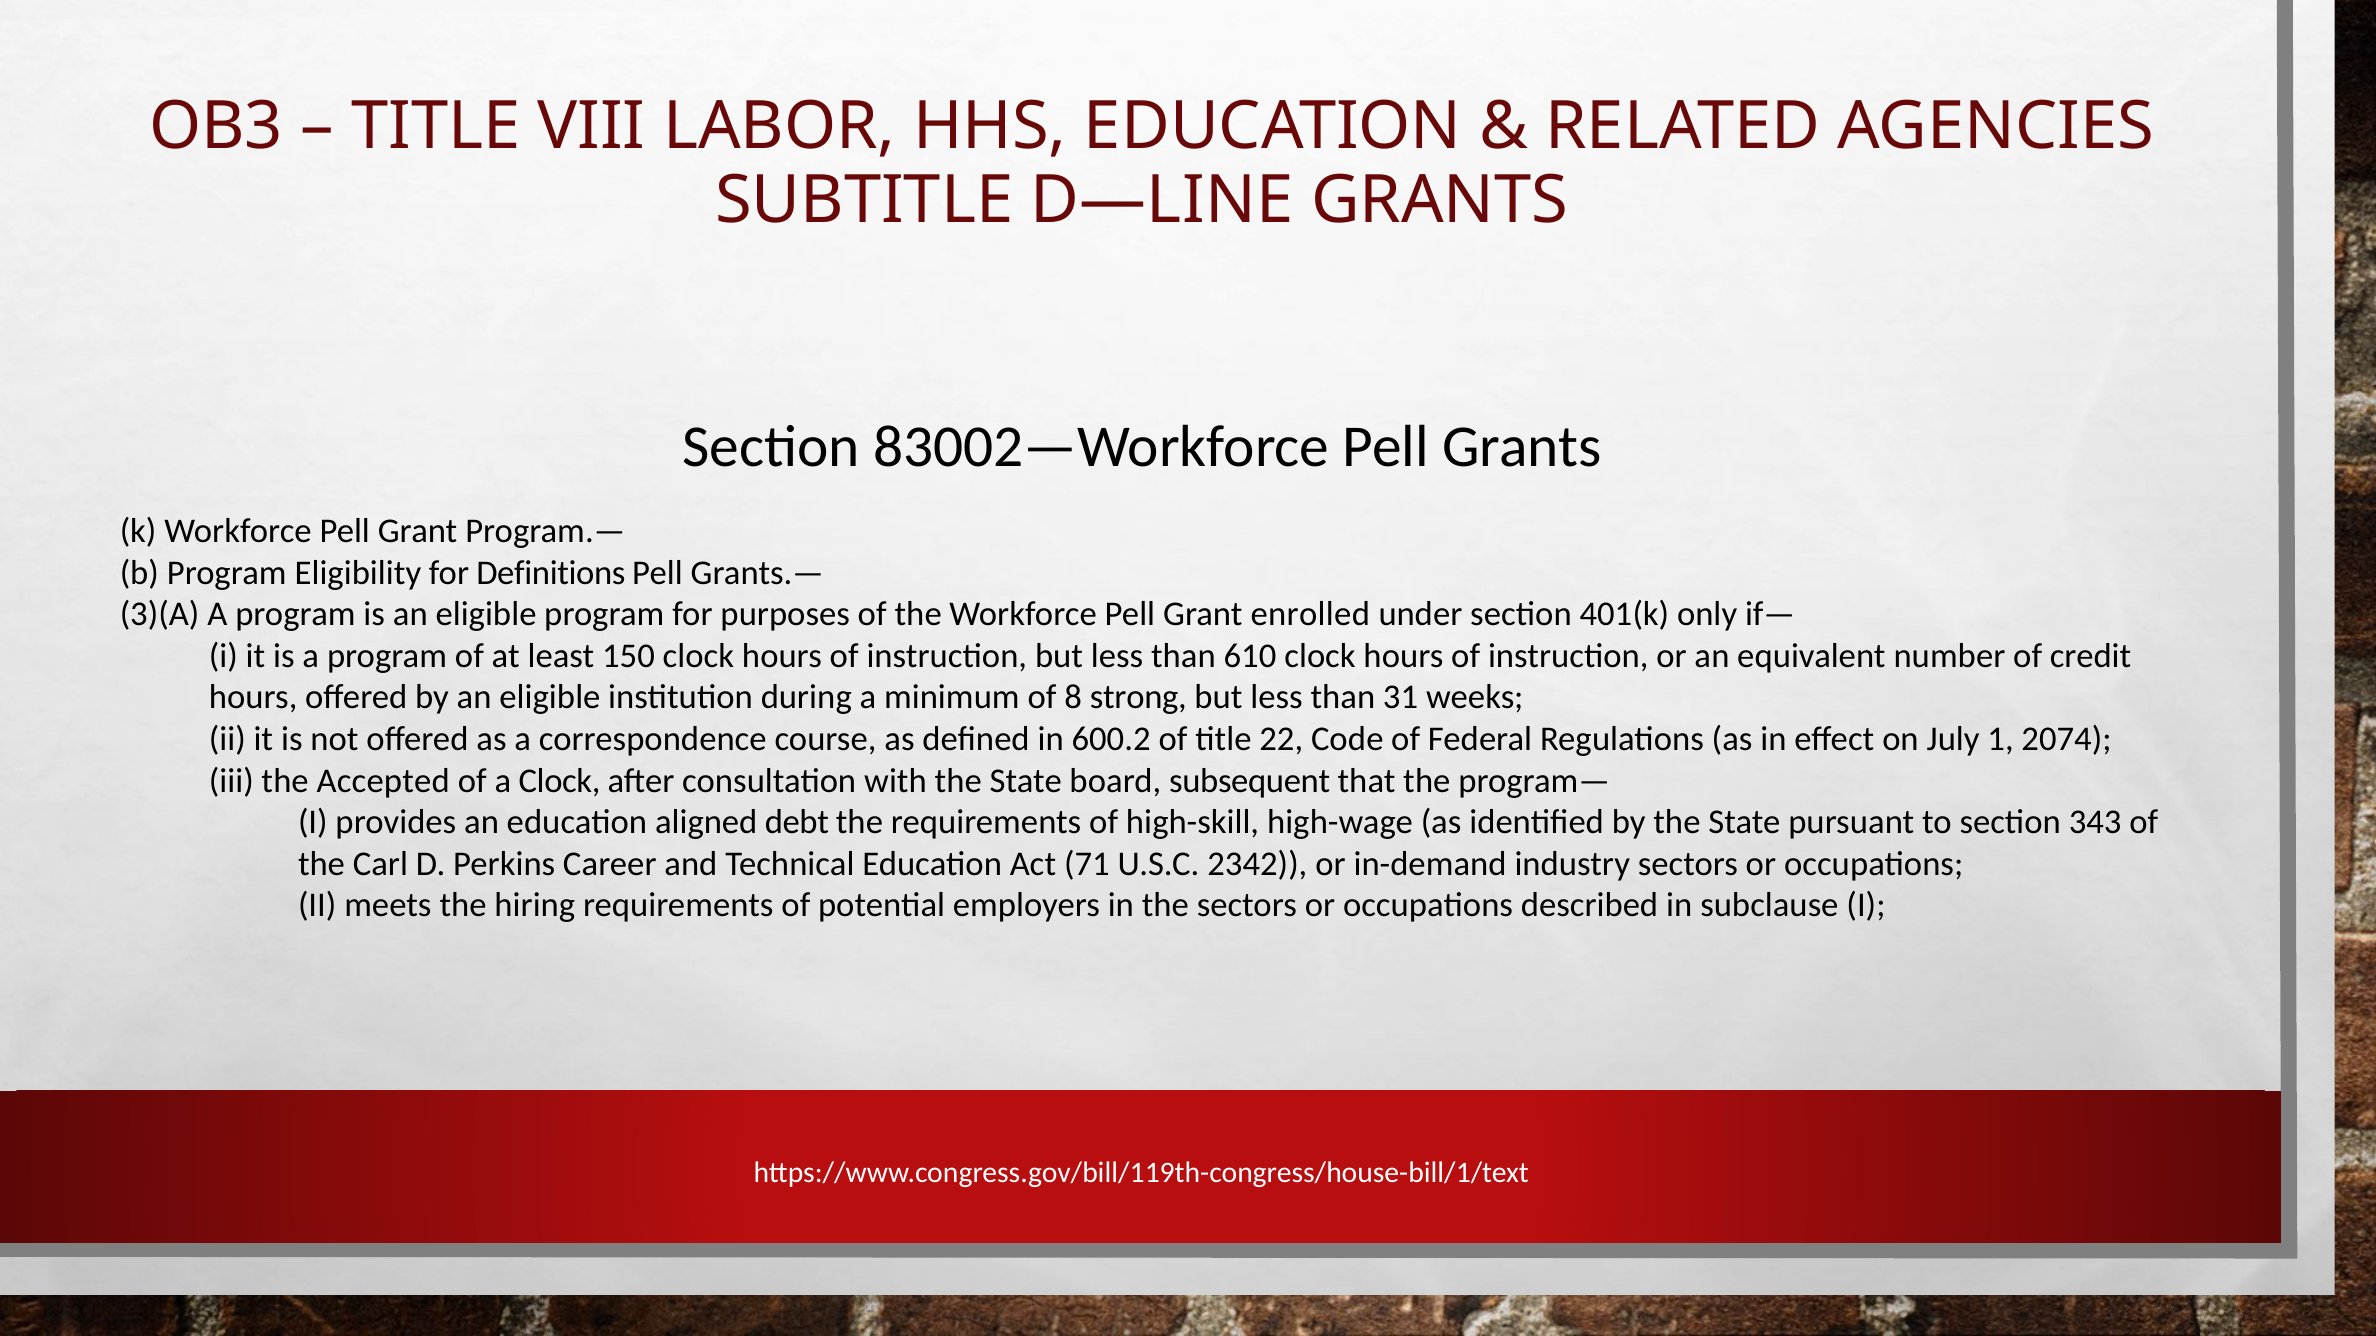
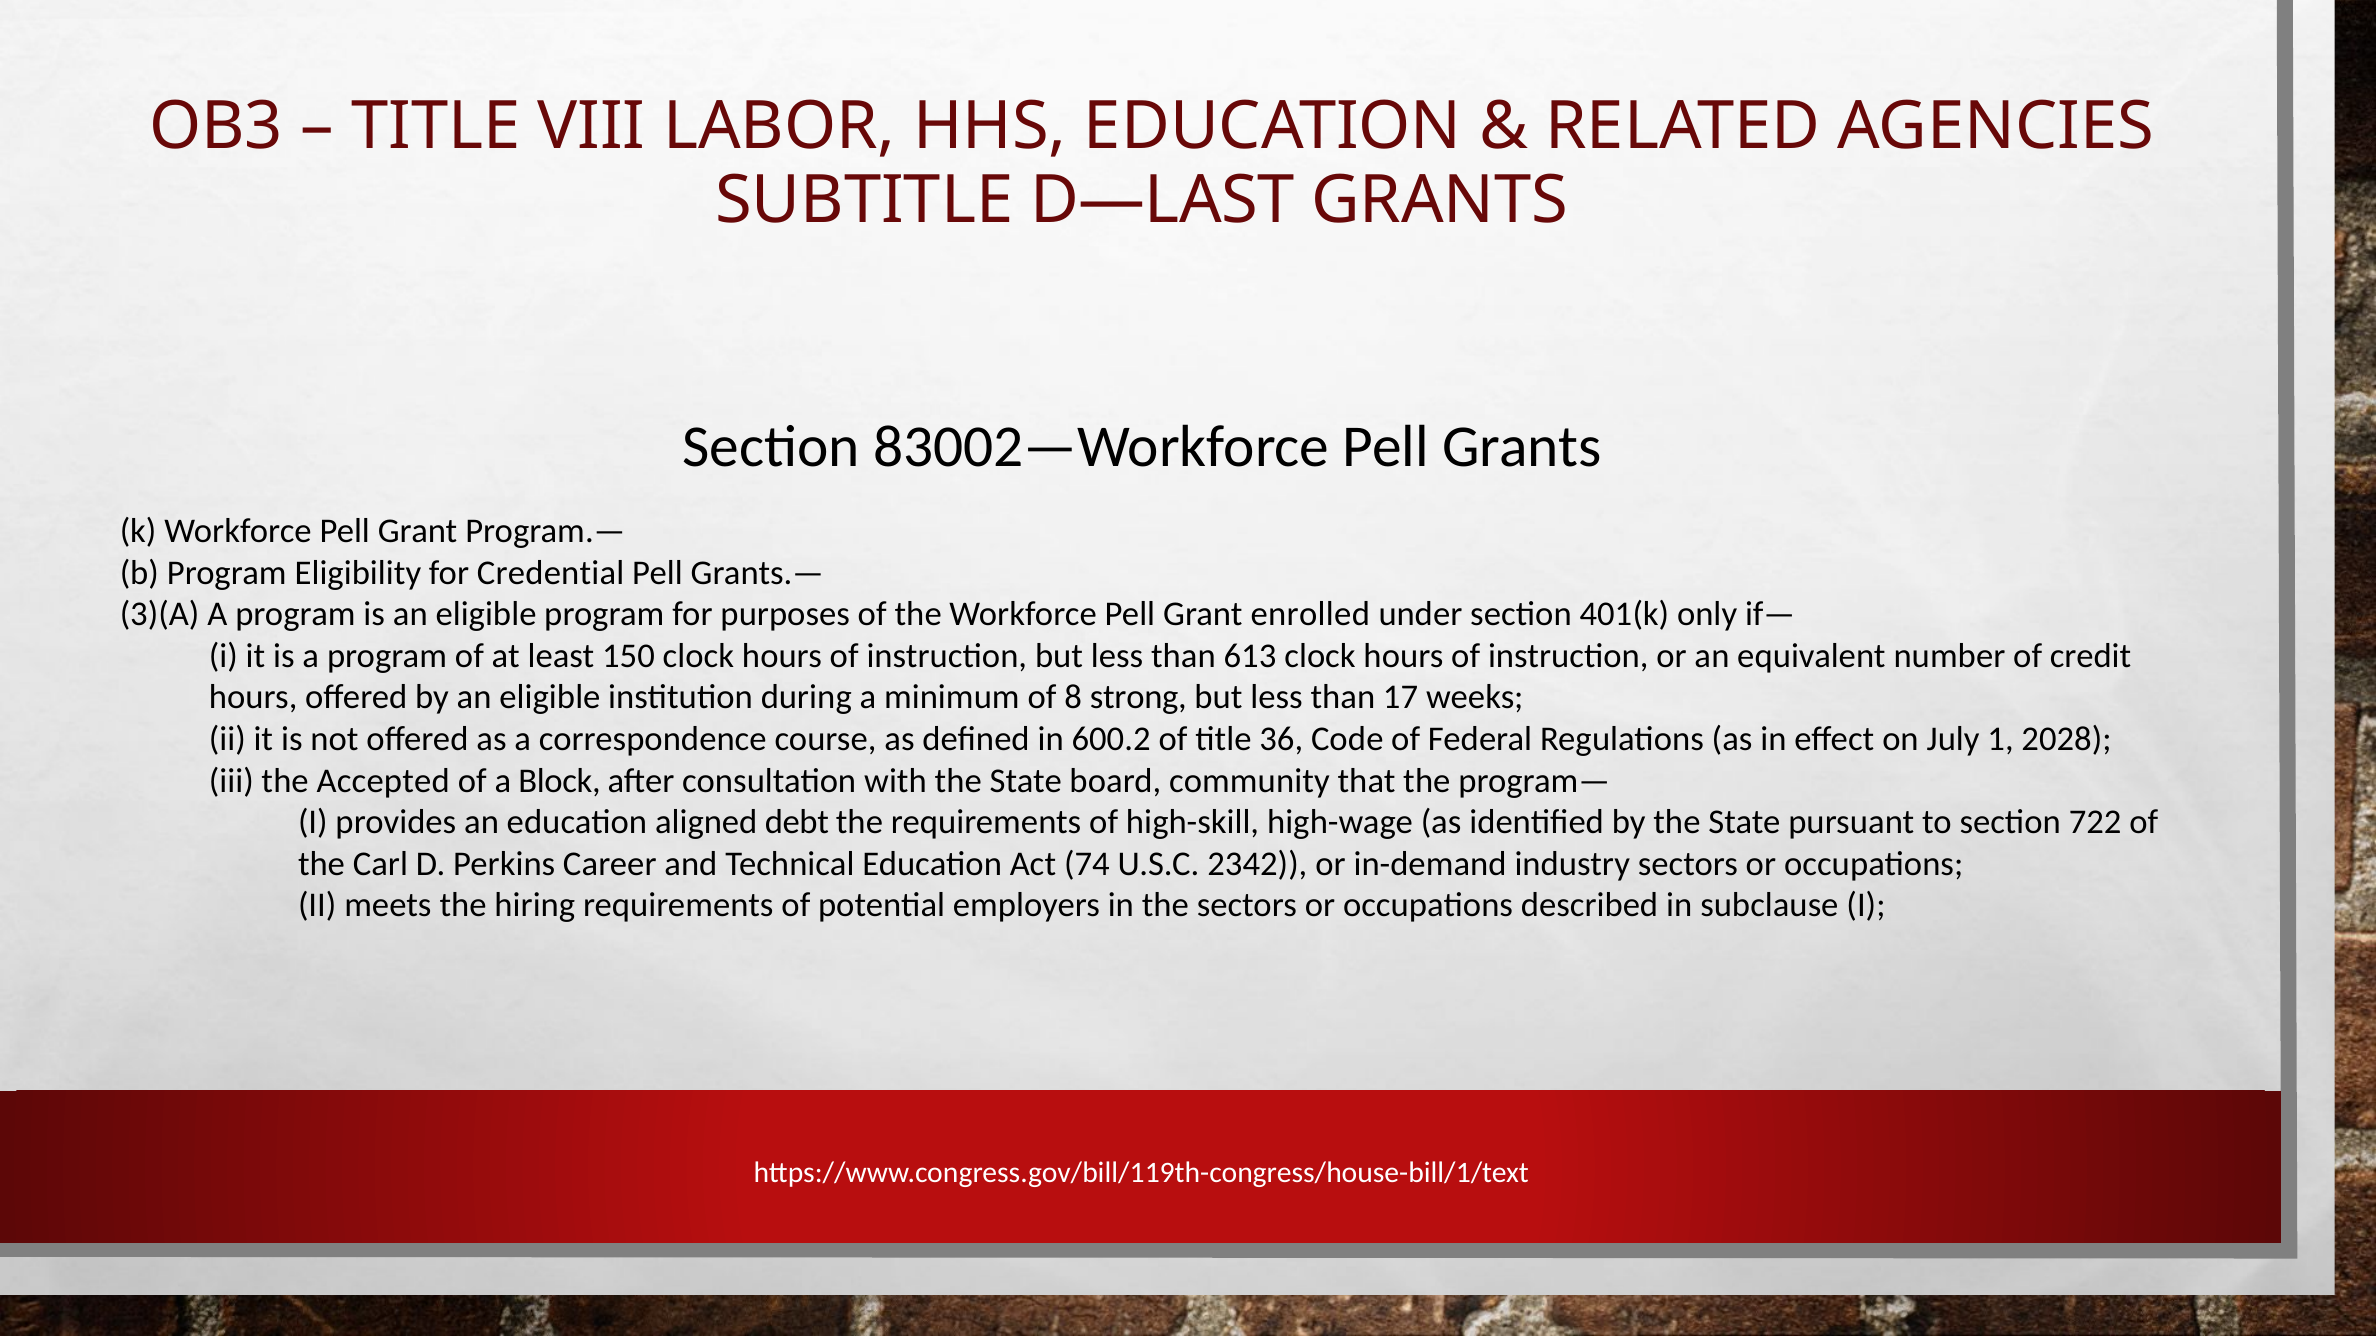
D—LINE: D—LINE -> D—LAST (1163, 201)
Definitions: Definitions -> Credential (551, 573)
610: 610 -> 613 (1250, 656)
31: 31 -> 17 (1401, 698)
22: 22 -> 36 (1281, 739)
2074: 2074 -> 2028 (2067, 739)
a Clock: Clock -> Block (560, 781)
subsequent: subsequent -> community (1249, 781)
343: 343 -> 722 (2095, 823)
71: 71 -> 74 (1087, 864)
